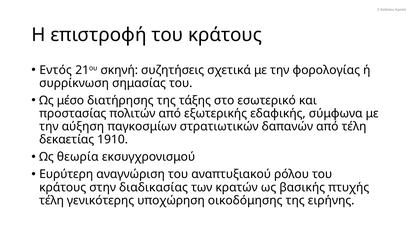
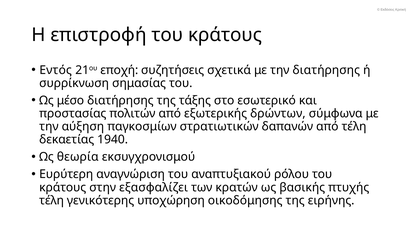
σκηνή: σκηνή -> εποχή (119, 70)
την φορολογίας: φορολογίας -> διατήρησης (326, 70)
εδαφικής: εδαφικής -> δρώντων (278, 113)
1910: 1910 -> 1940 (113, 139)
διαδικασίας: διαδικασίας -> εξασφαλίζει (154, 187)
